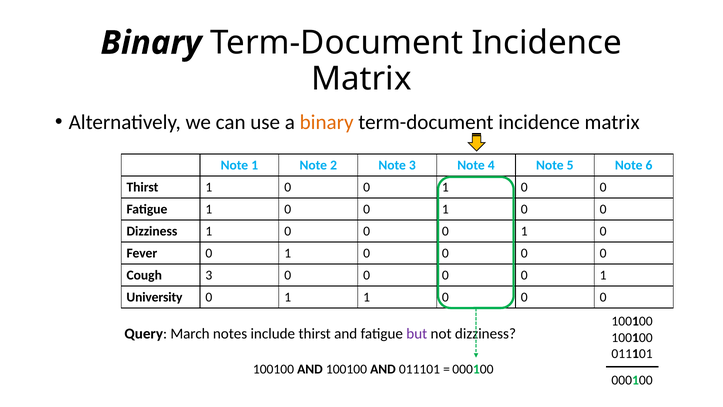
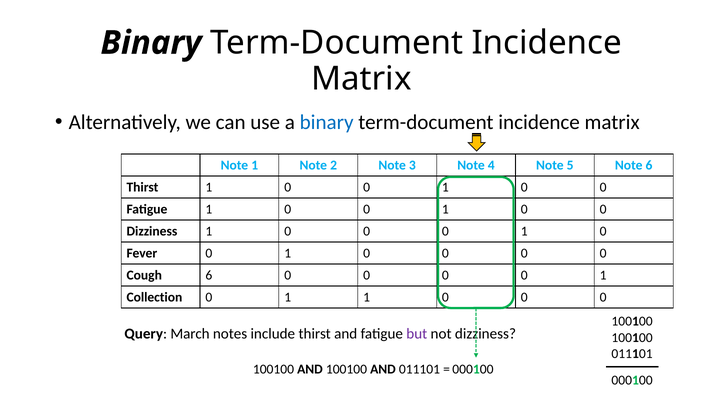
binary colour: orange -> blue (327, 122)
Cough 3: 3 -> 6 (209, 275)
University: University -> Collection (154, 297)
